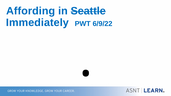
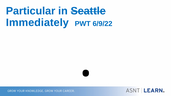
Affording: Affording -> Particular (31, 11)
